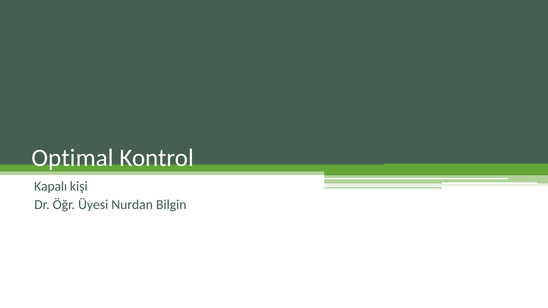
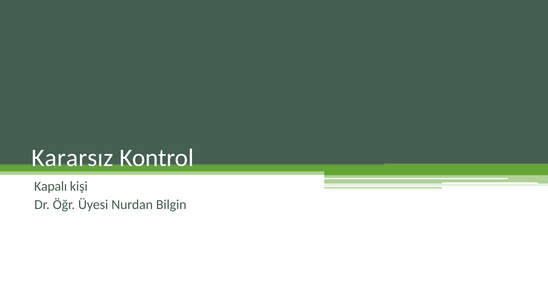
Optimal: Optimal -> Kararsız (72, 158)
